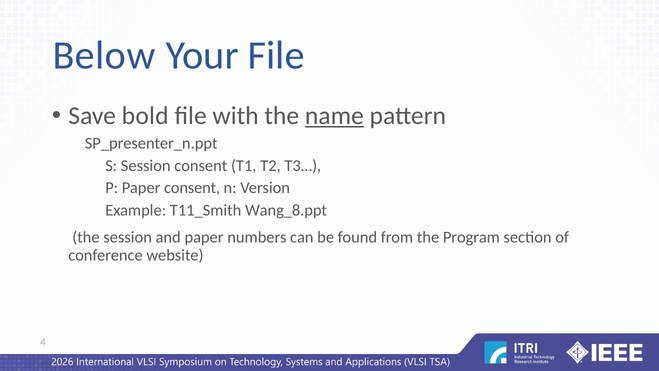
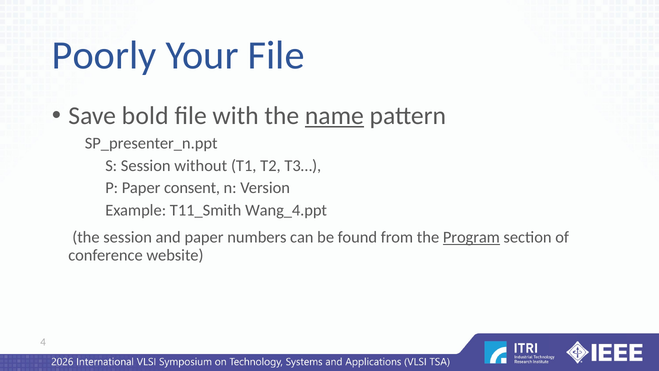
Below: Below -> Poorly (104, 55)
Session consent: consent -> without (201, 165)
Wang_8.ppt: Wang_8.ppt -> Wang_4.ppt (286, 210)
Program underline: none -> present (471, 237)
